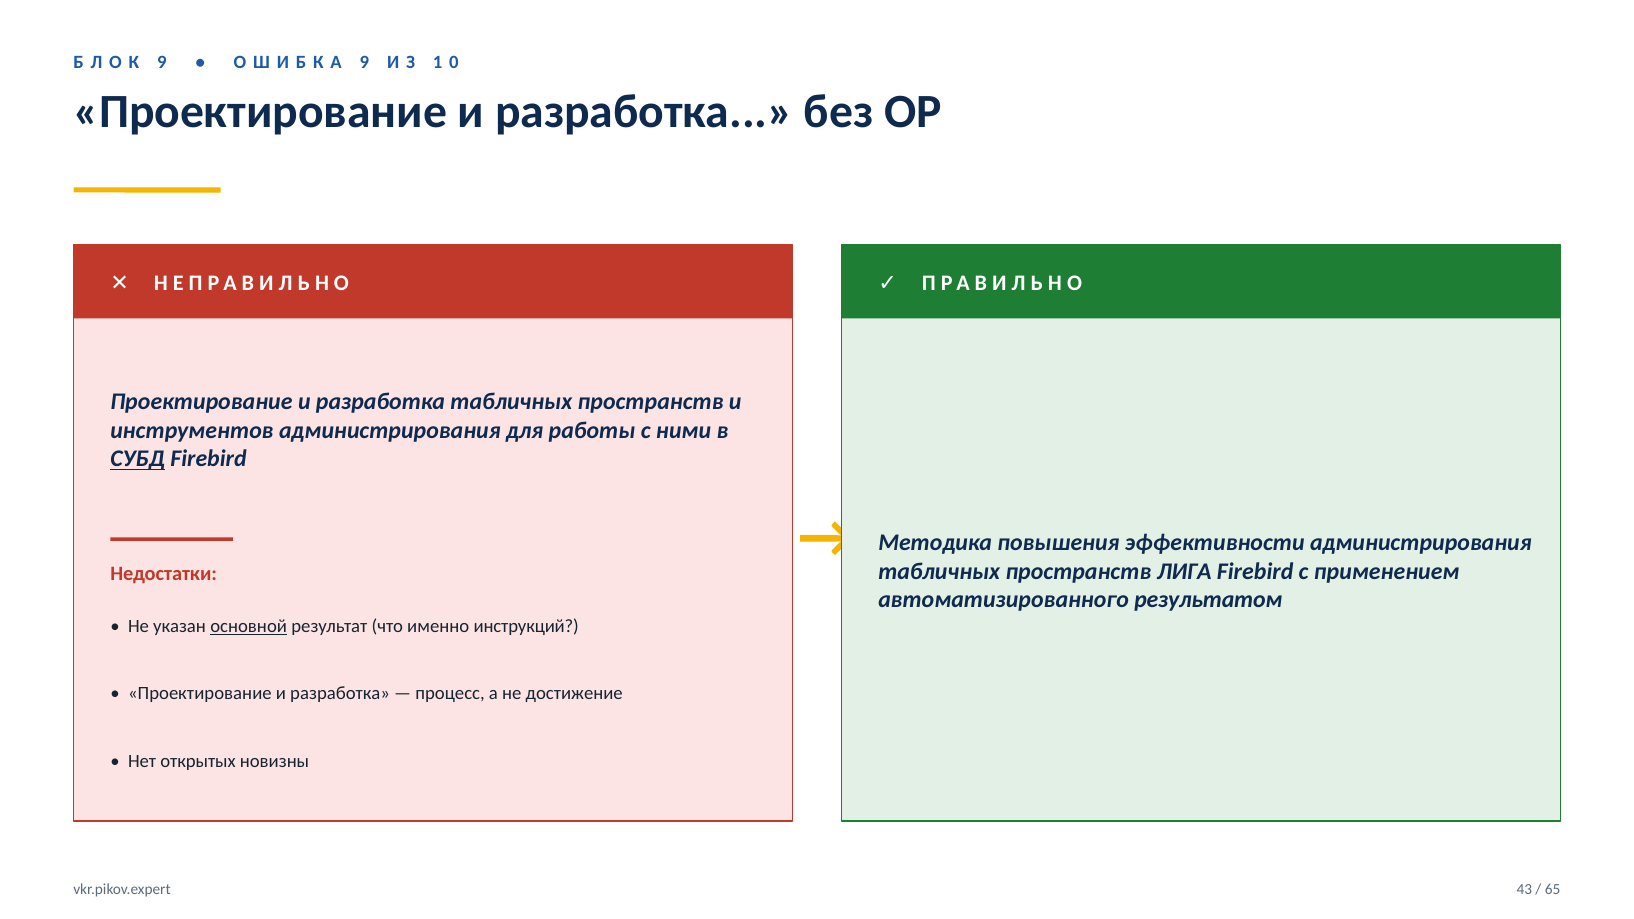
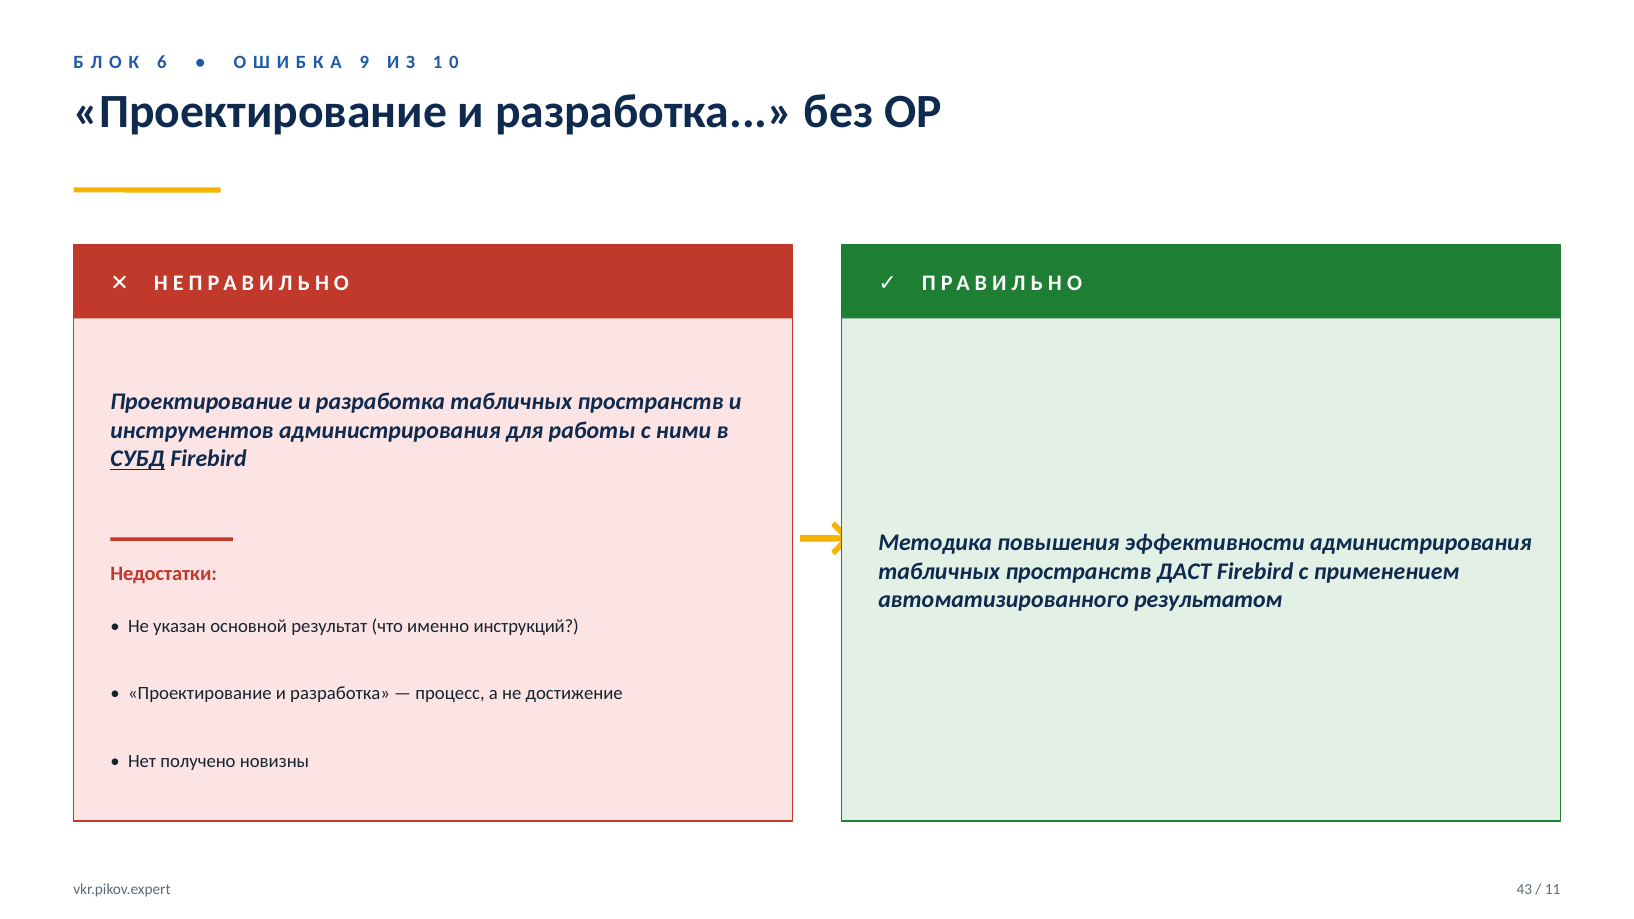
9: 9 -> 6 (162, 63)
ЛИГА: ЛИГА -> ДАСТ (1184, 571)
основной underline: present -> none (249, 626)
открытых: открытых -> получено (198, 761)
65: 65 -> 11 (1553, 889)
